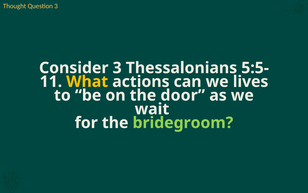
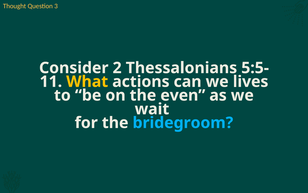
Consider 3: 3 -> 2 (117, 68)
door: door -> even (183, 95)
bridegroom colour: light green -> light blue (183, 122)
